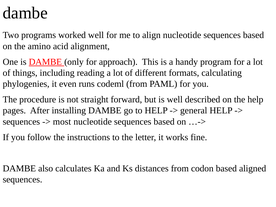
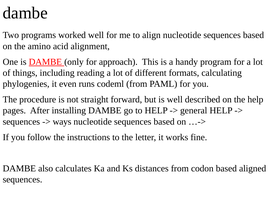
most: most -> ways (62, 122)
